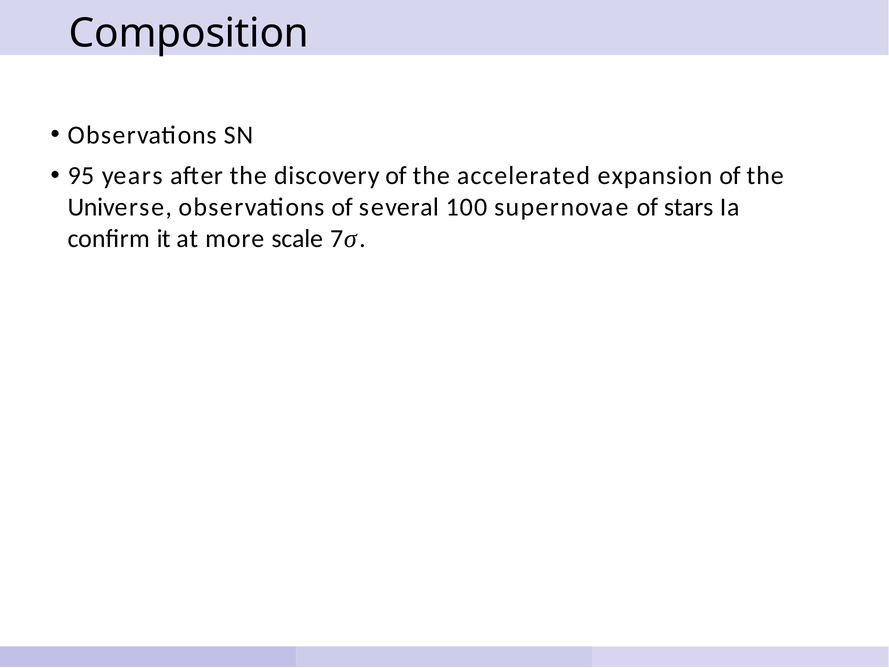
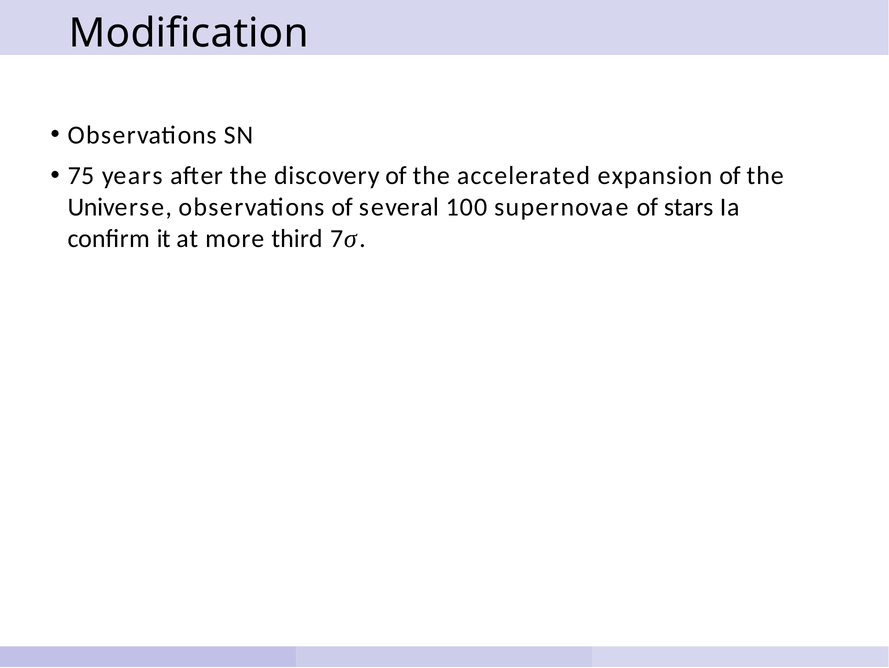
Composition: Composition -> Modification (189, 33)
95: 95 -> 75 (81, 176)
scale: scale -> third (297, 239)
